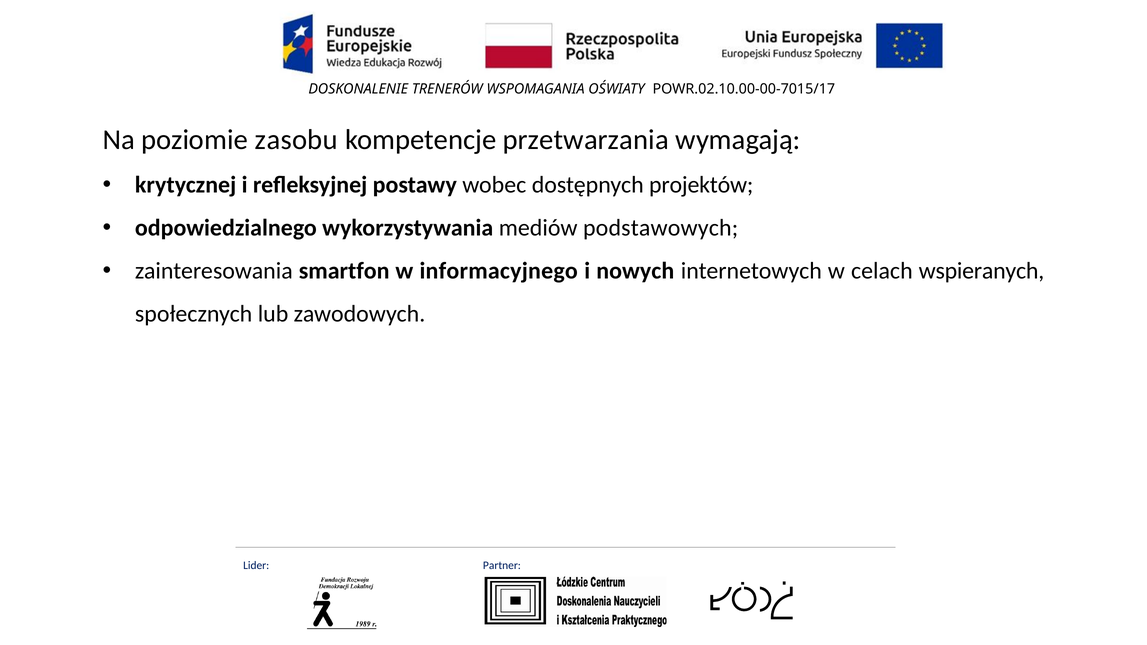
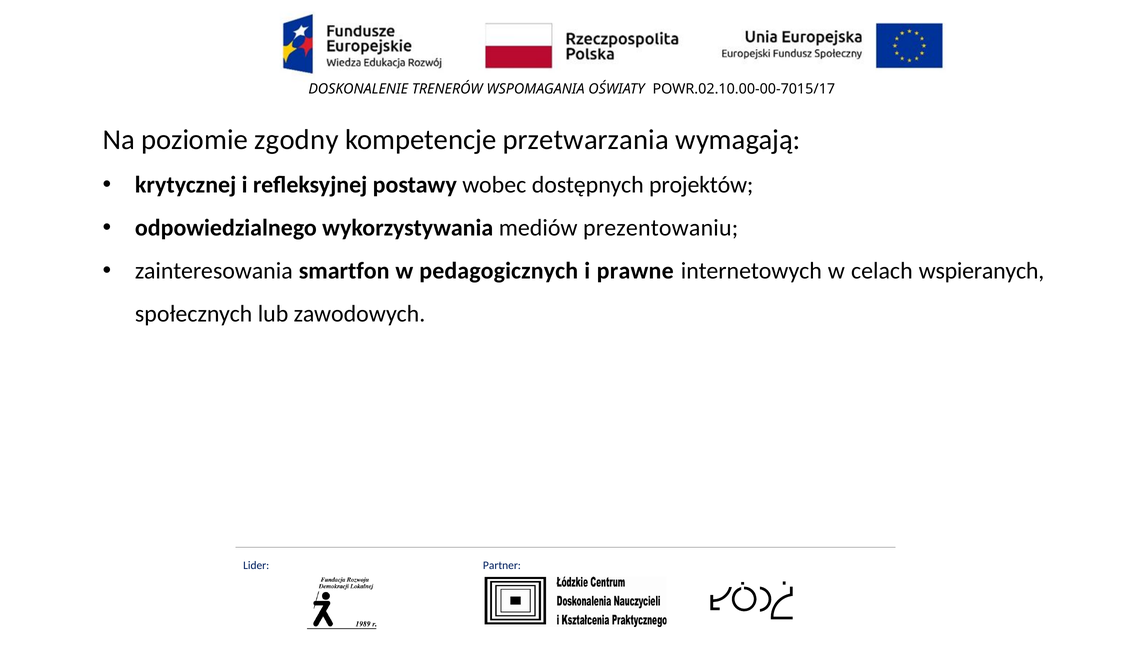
zasobu: zasobu -> zgodny (296, 140)
podstawowych: podstawowych -> prezentowaniu (661, 228)
informacyjnego: informacyjnego -> pedagogicznych (499, 271)
nowych: nowych -> prawne (635, 271)
